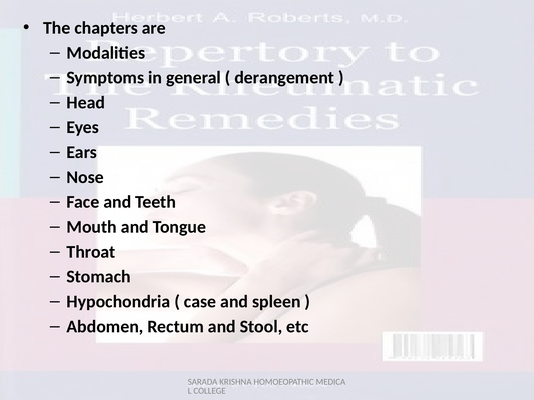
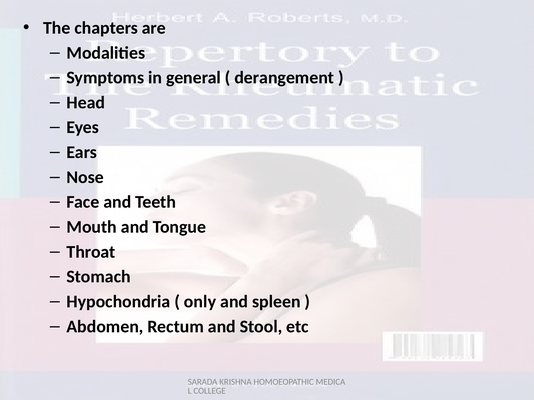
case: case -> only (200, 302)
